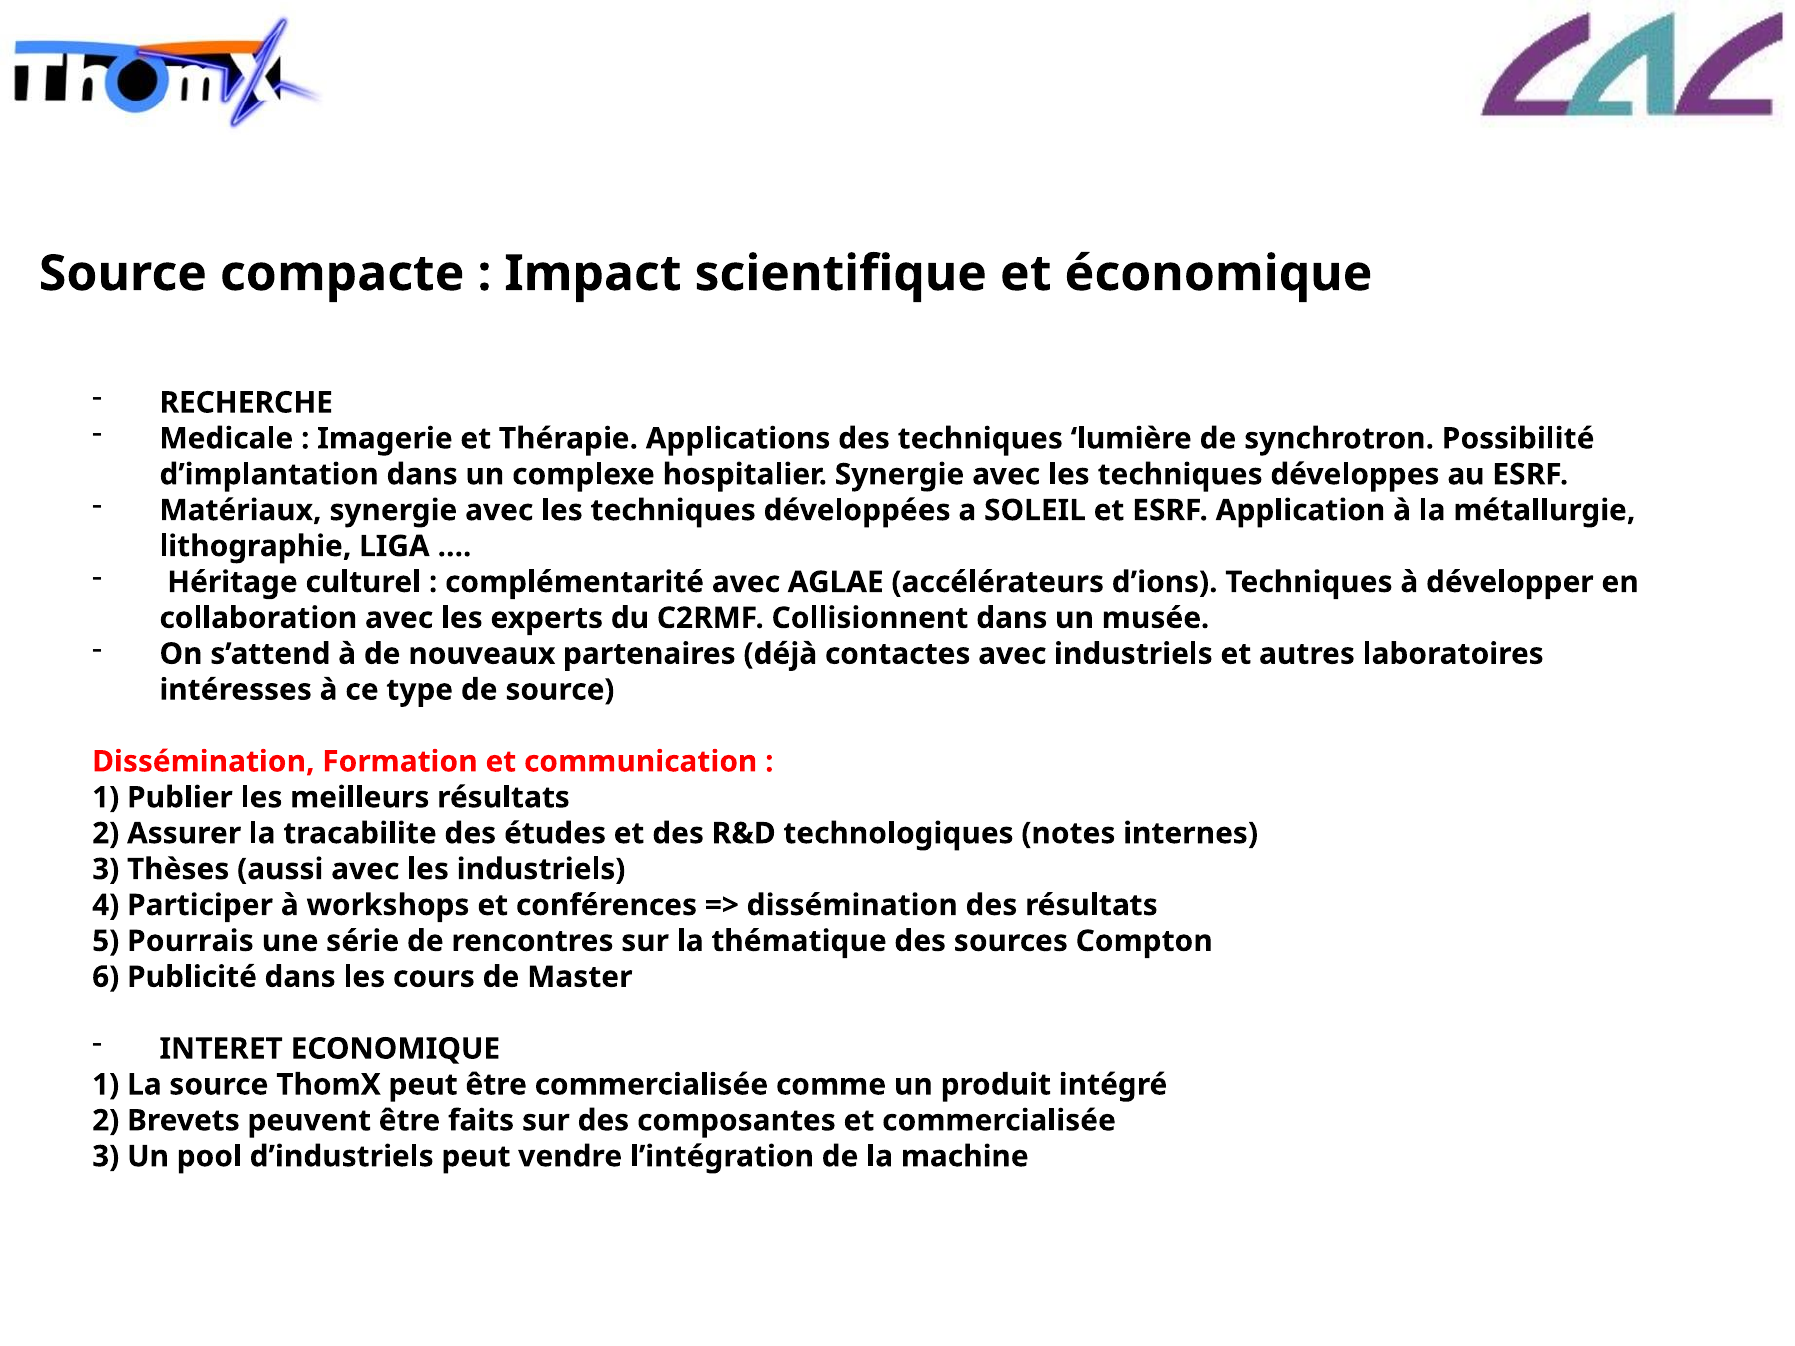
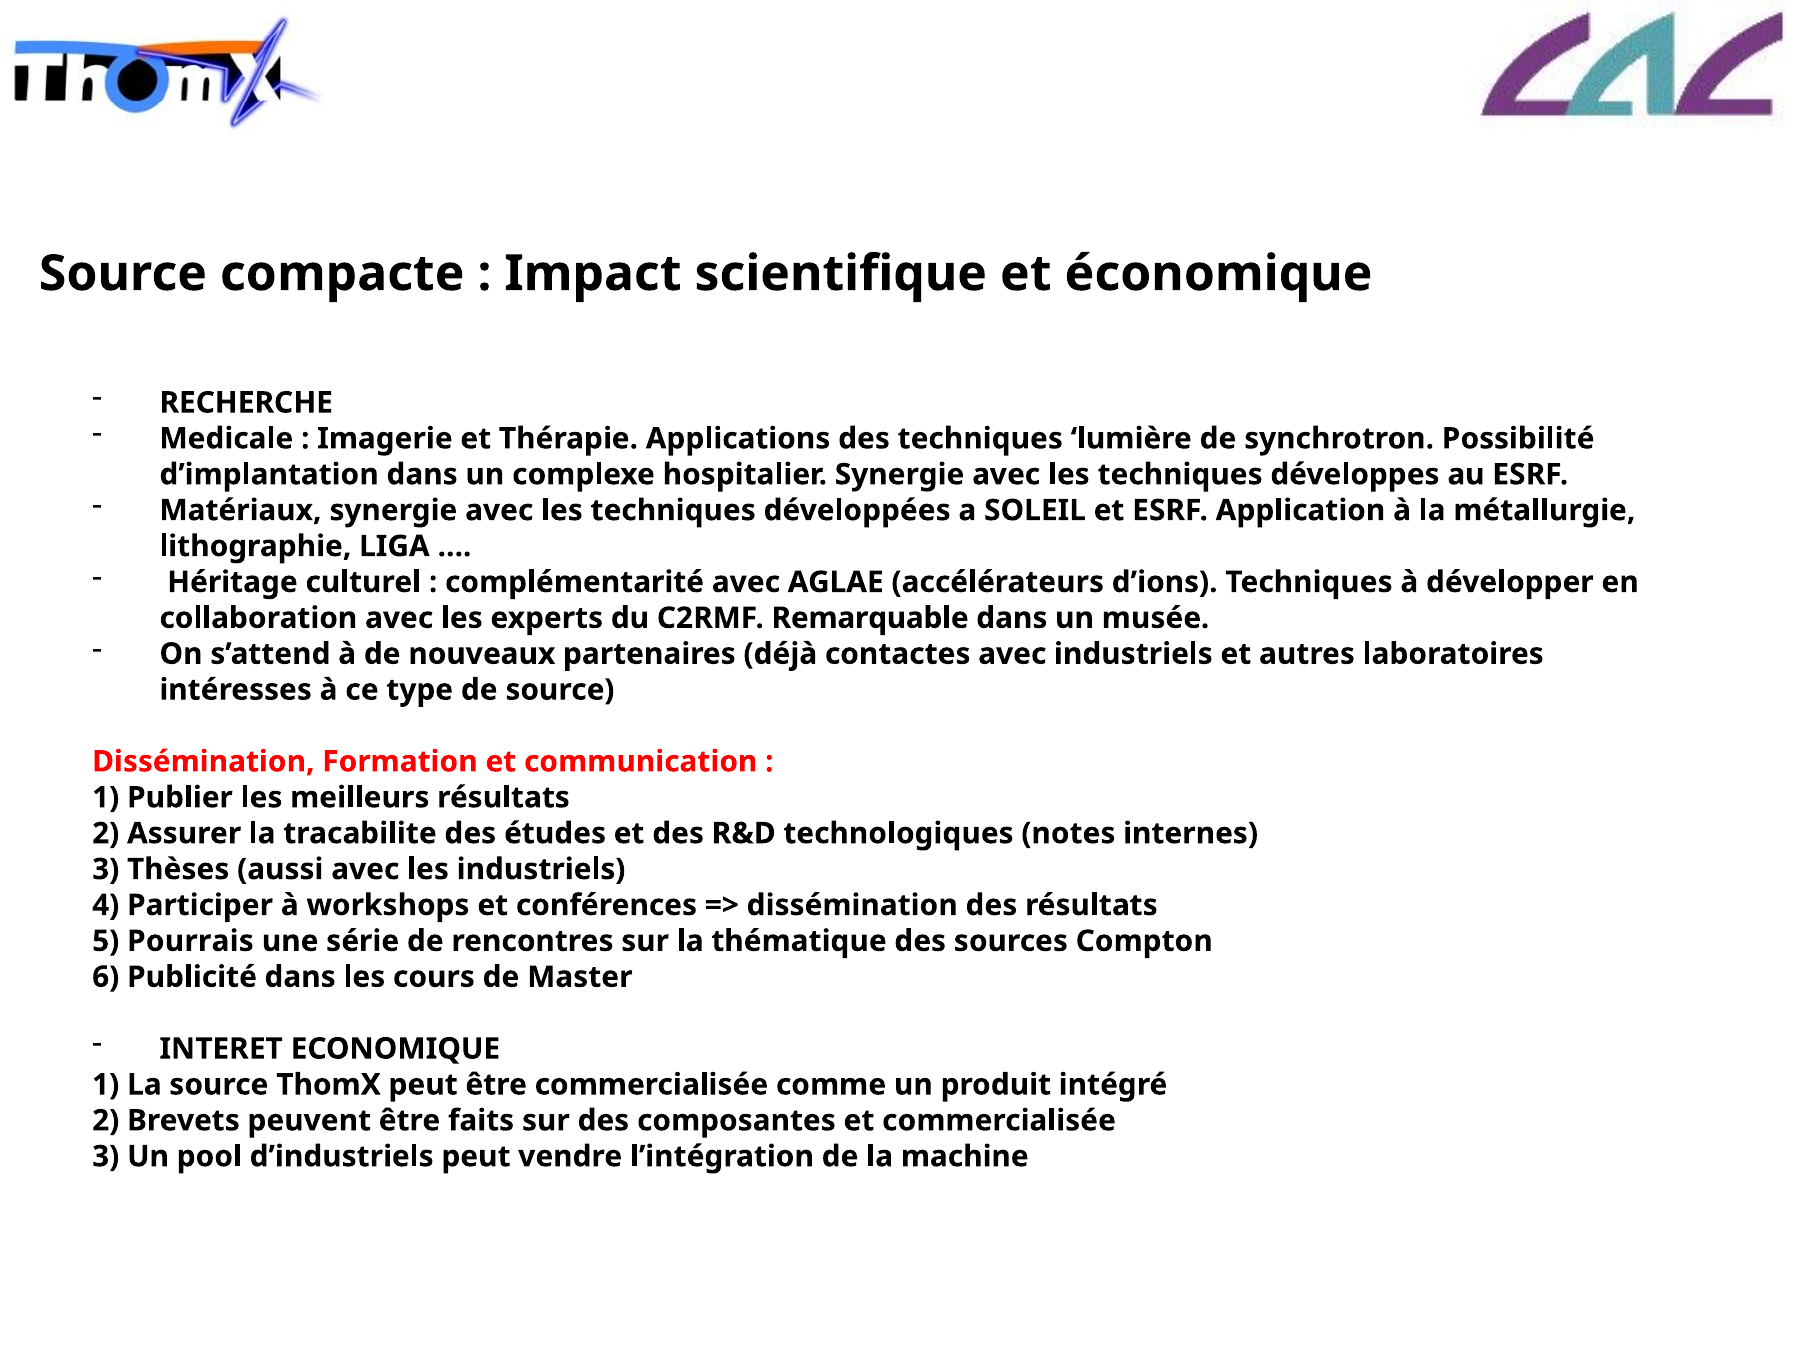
Collisionnent: Collisionnent -> Remarquable (870, 618)
